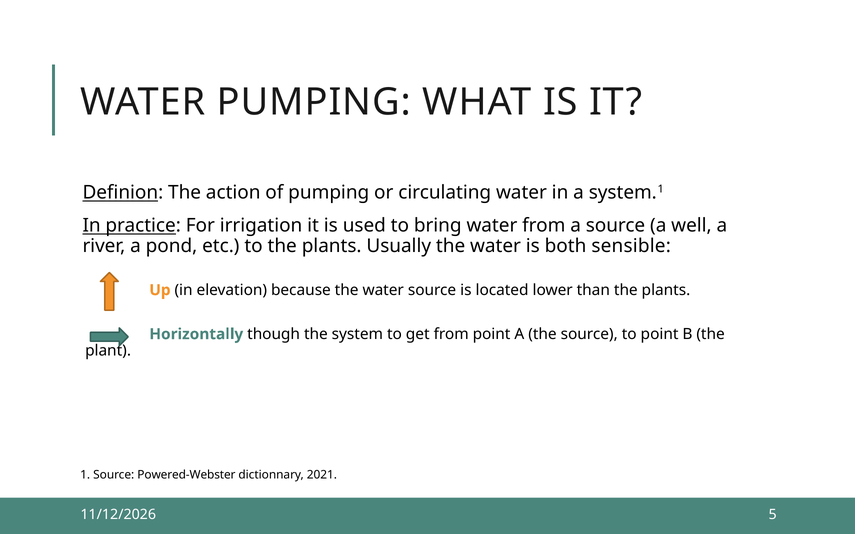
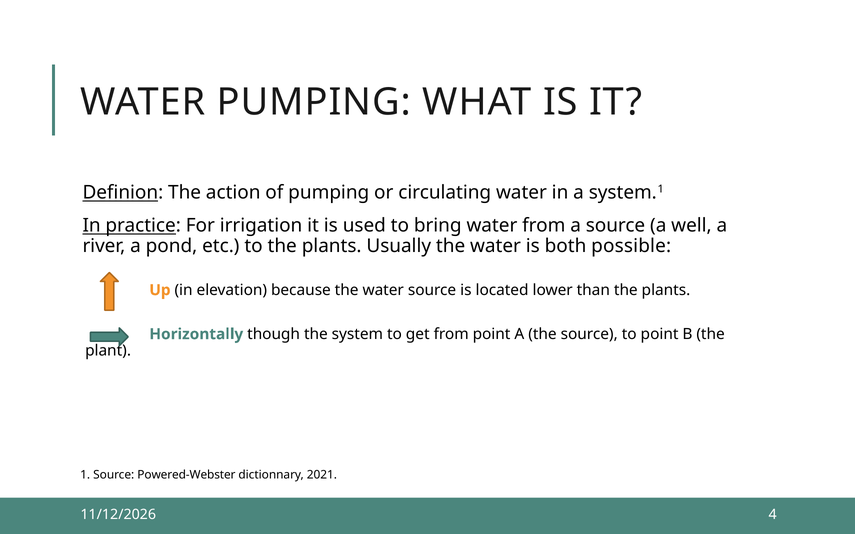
sensible: sensible -> possible (631, 246)
5: 5 -> 4 (773, 515)
